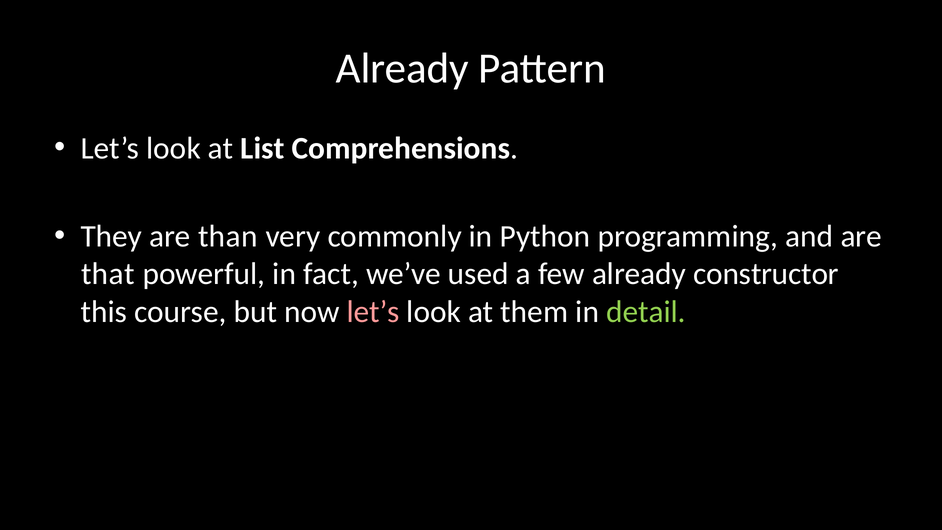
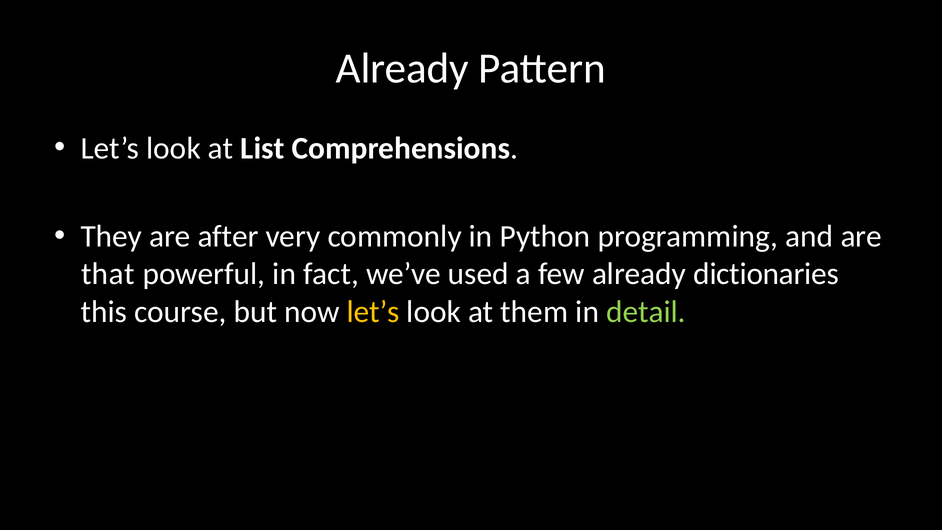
than: than -> after (228, 236)
constructor: constructor -> dictionaries (766, 274)
let’s colour: pink -> yellow (373, 312)
